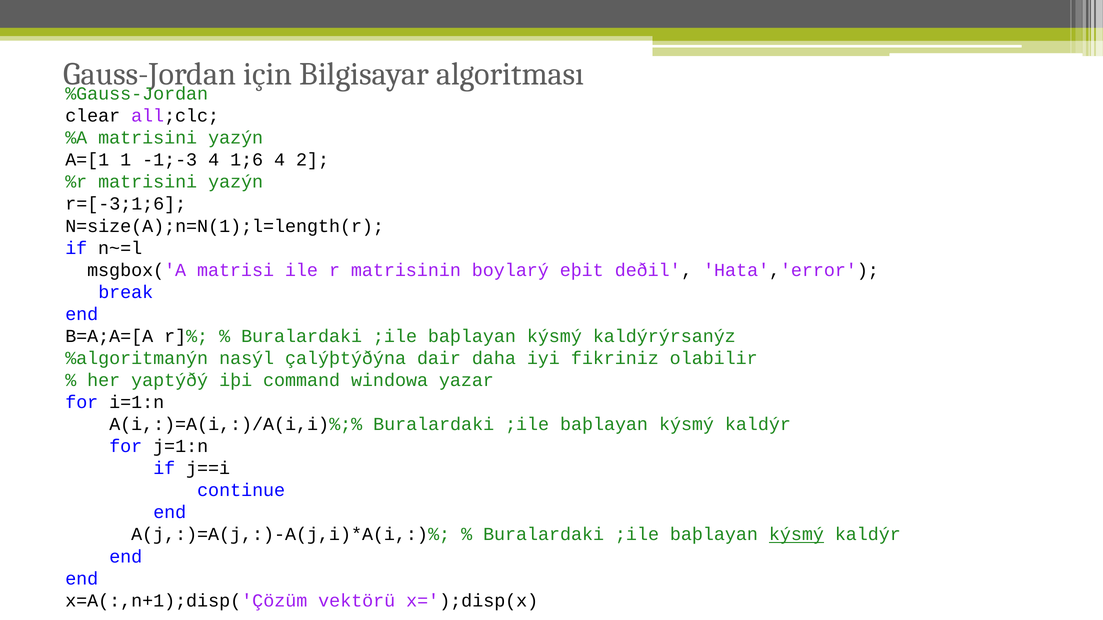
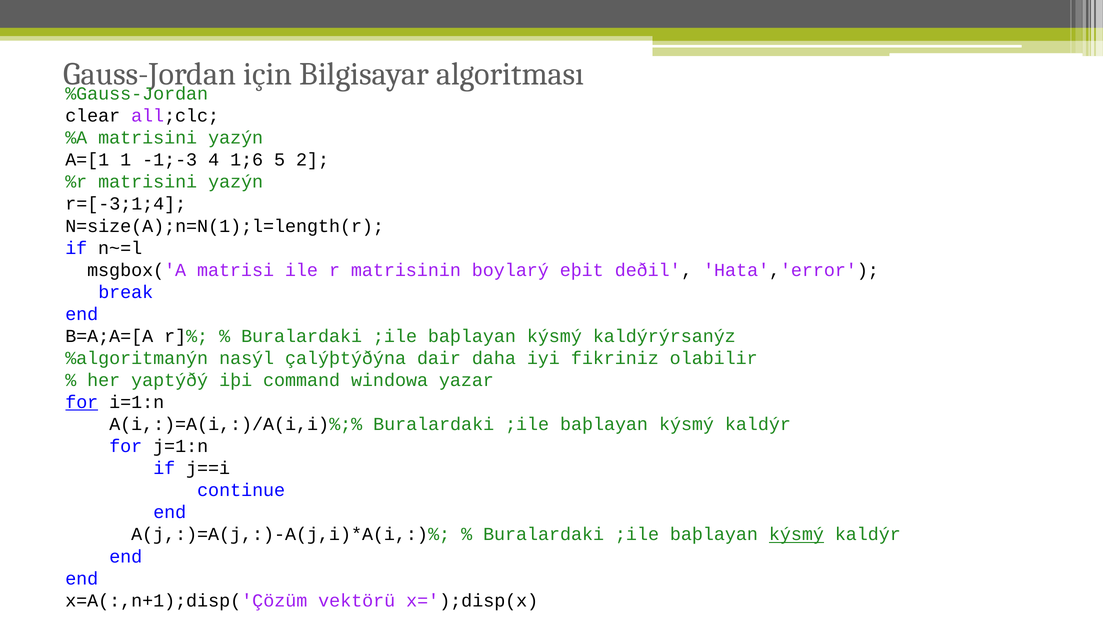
1;6 4: 4 -> 5 (280, 160)
r=[-3;1;6: r=[-3;1;6 -> r=[-3;1;4 (126, 204)
for underline: none -> present (82, 403)
